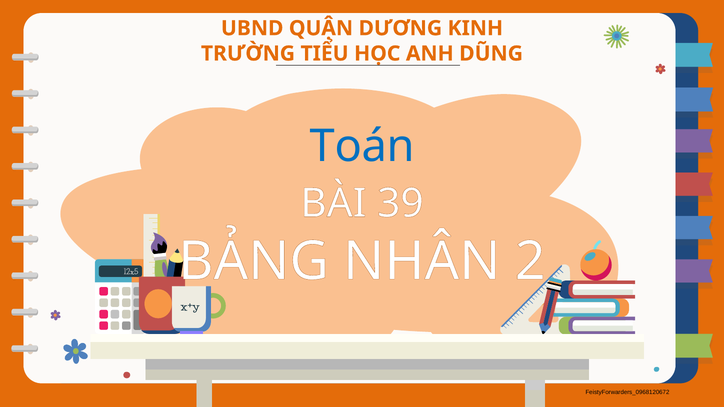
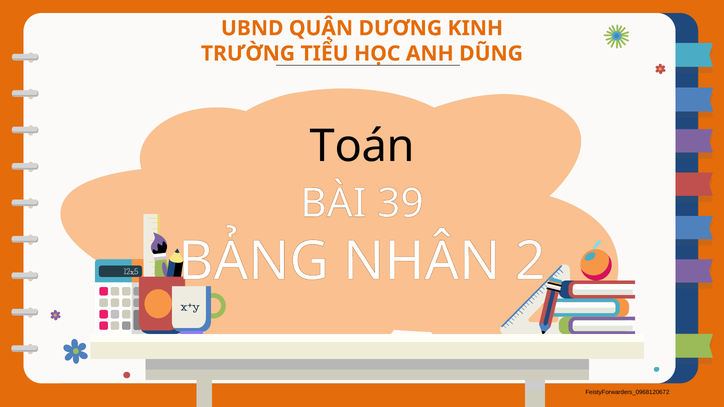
Toán colour: blue -> black (362, 146)
